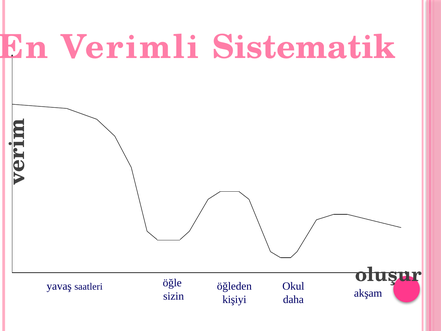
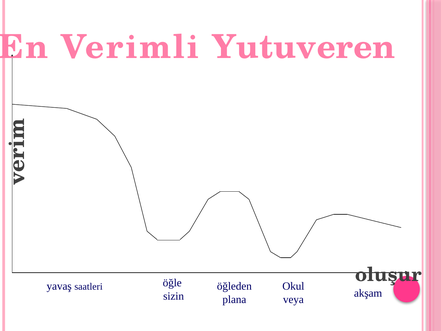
Sistematik: Sistematik -> Yutuveren (304, 47)
kişiyi: kişiyi -> plana (234, 299)
daha: daha -> veya (293, 299)
